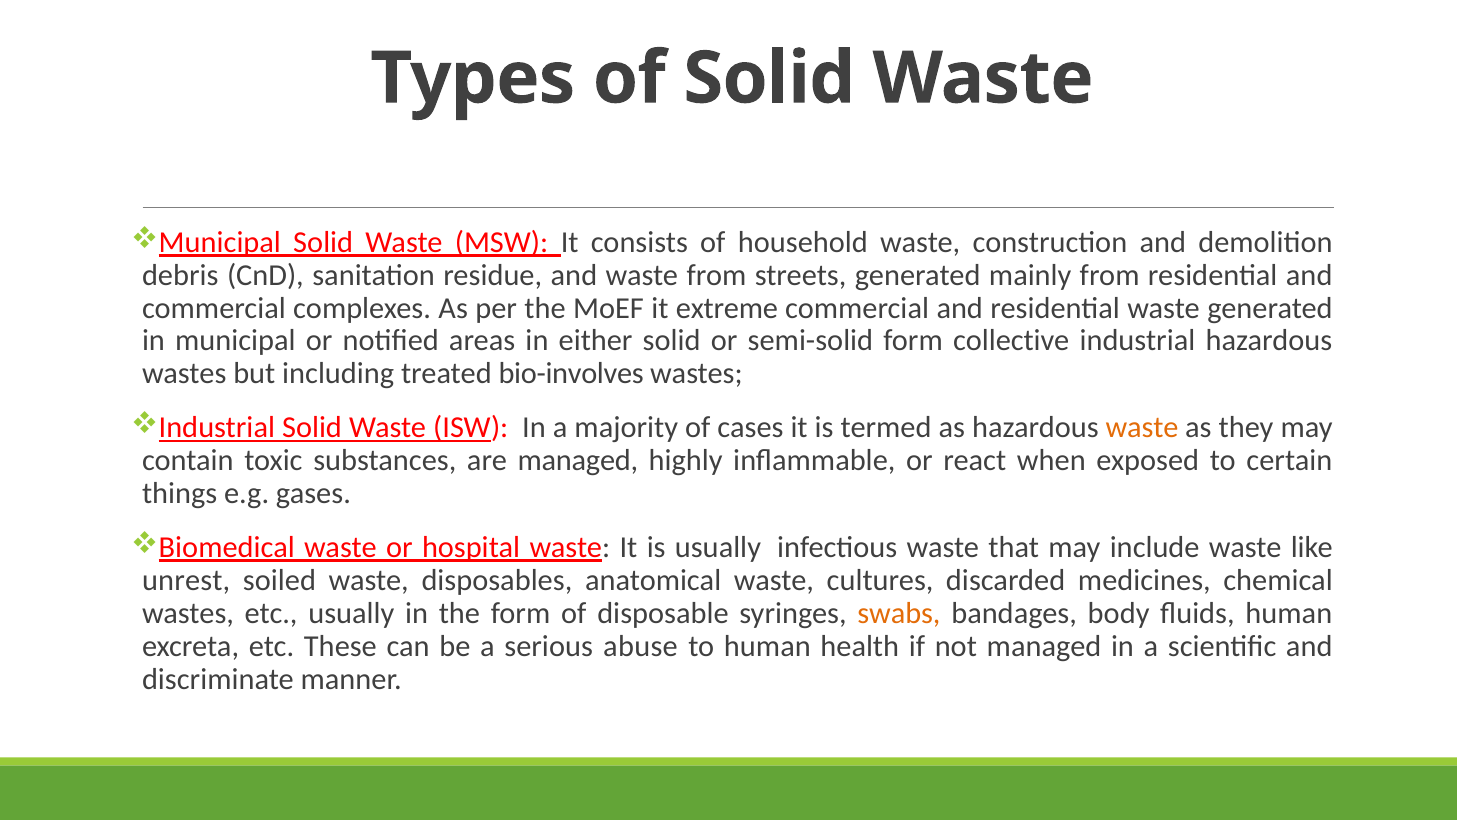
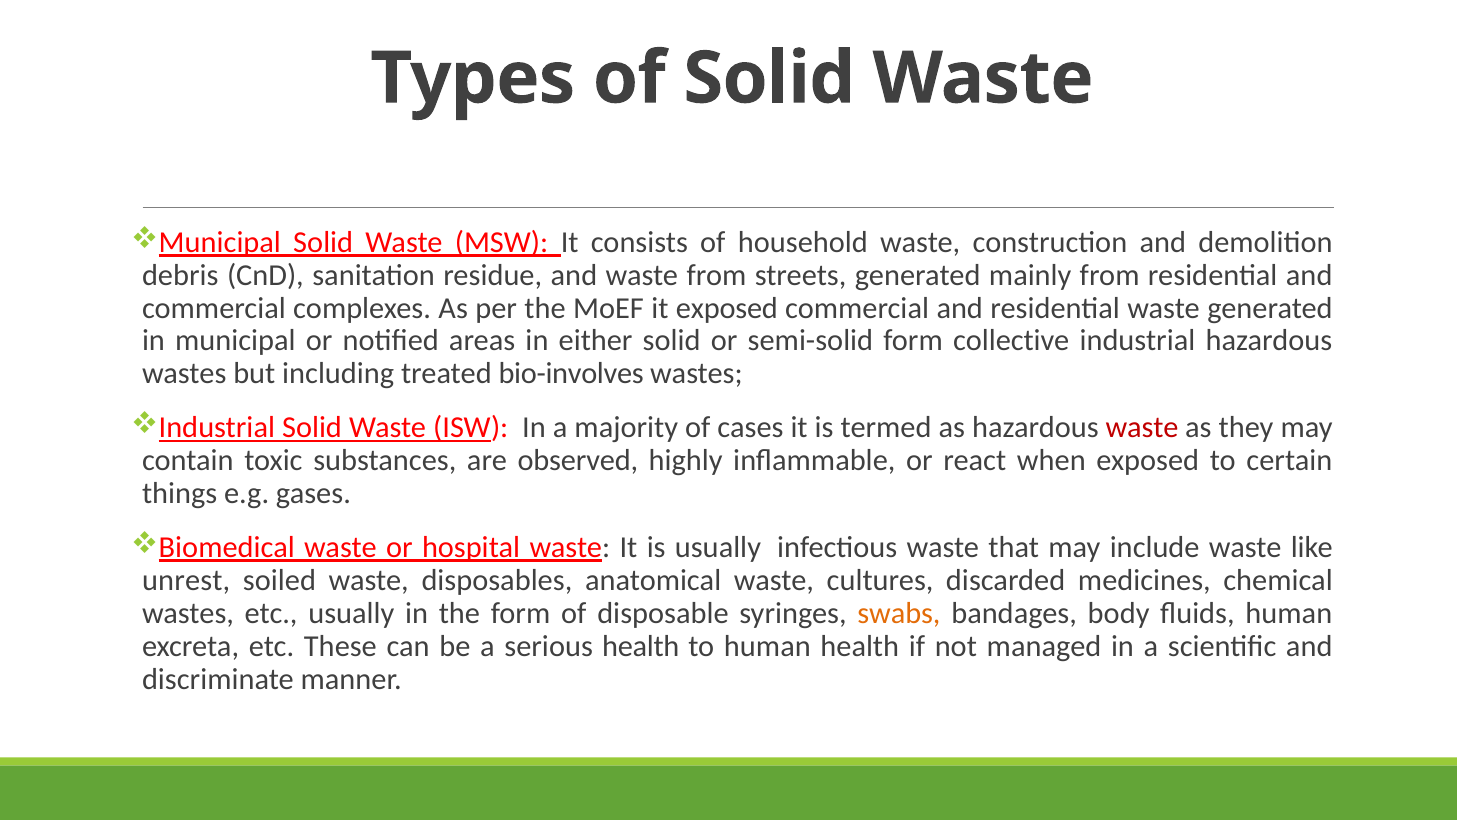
it extreme: extreme -> exposed (727, 308)
waste colour: orange -> red (1142, 428)
are managed: managed -> observed (578, 460)
serious abuse: abuse -> health (641, 646)
